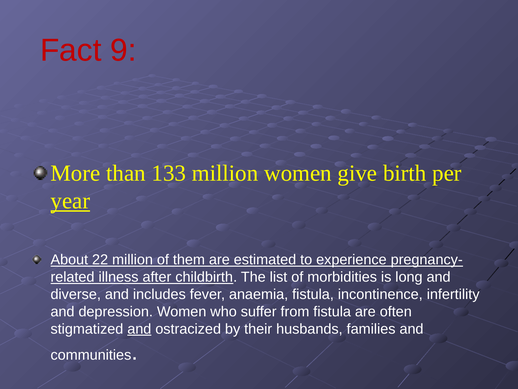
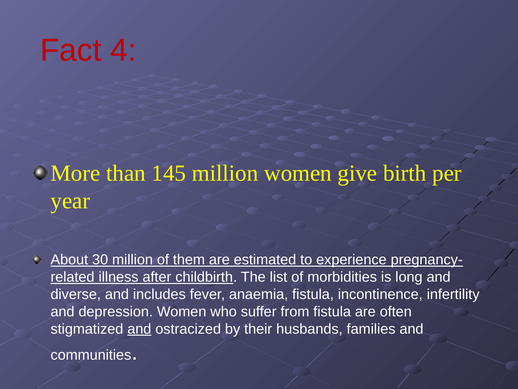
9: 9 -> 4 (123, 50)
133: 133 -> 145 (169, 173)
year underline: present -> none (70, 201)
22: 22 -> 30 (100, 259)
